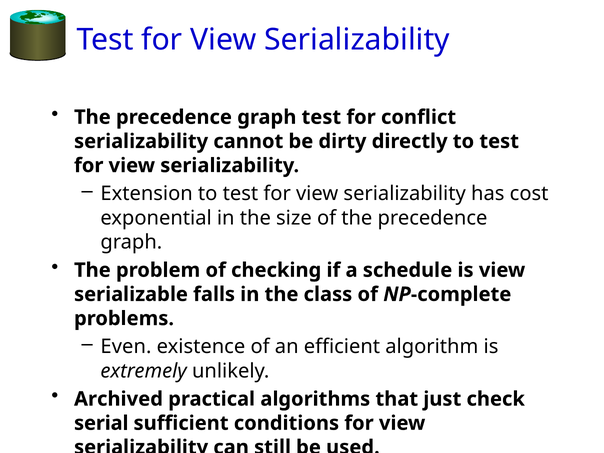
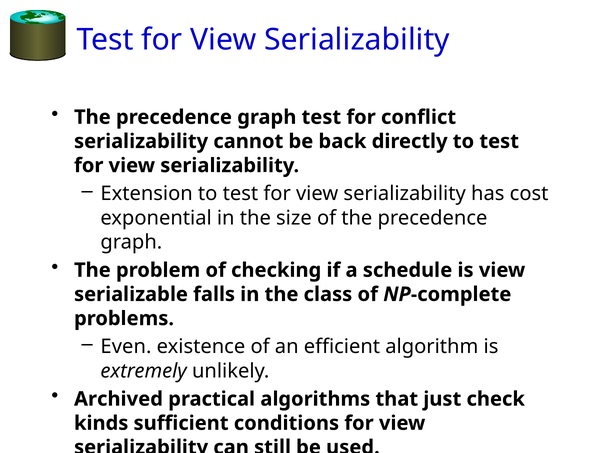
dirty: dirty -> back (342, 141)
serial: serial -> kinds (101, 423)
